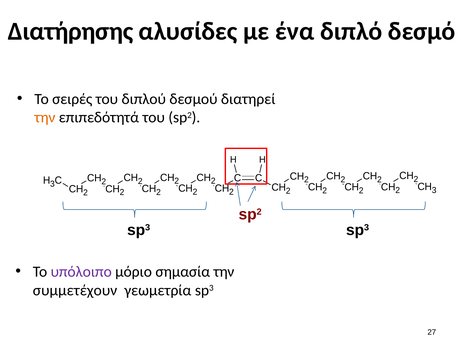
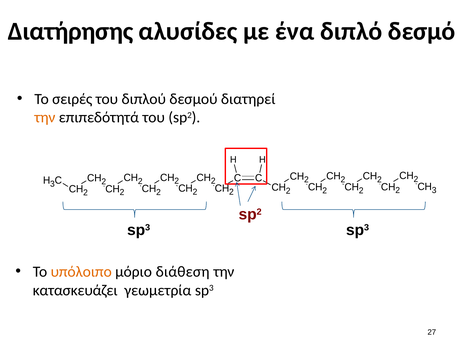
υπόλοιπο colour: purple -> orange (81, 272)
σημασία: σημασία -> διάθεση (183, 272)
συμμετέχουν: συμμετέχουν -> κατασκευάζει (75, 290)
